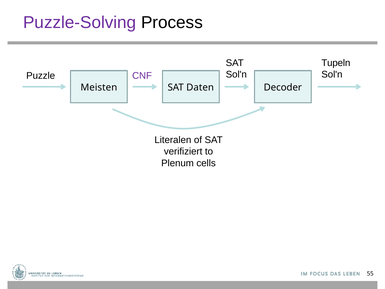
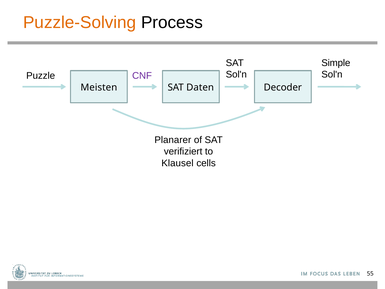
Puzzle-Solving colour: purple -> orange (80, 22)
Tupeln: Tupeln -> Simple (336, 63)
Literalen: Literalen -> Planarer (173, 140)
Plenum: Plenum -> Klausel (177, 163)
